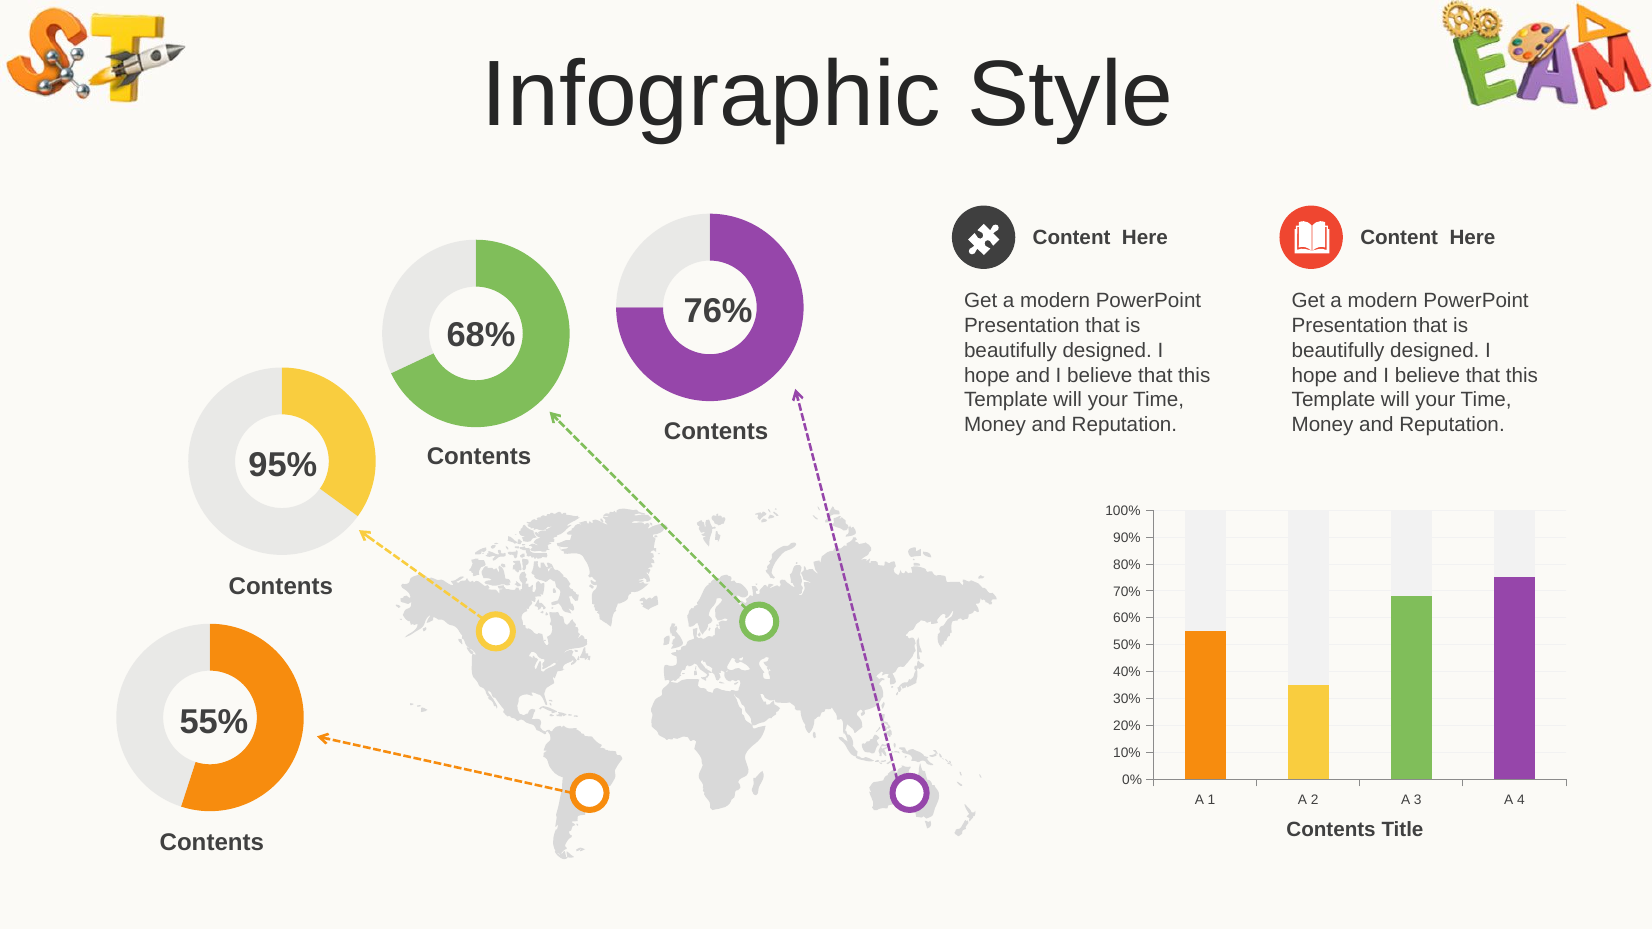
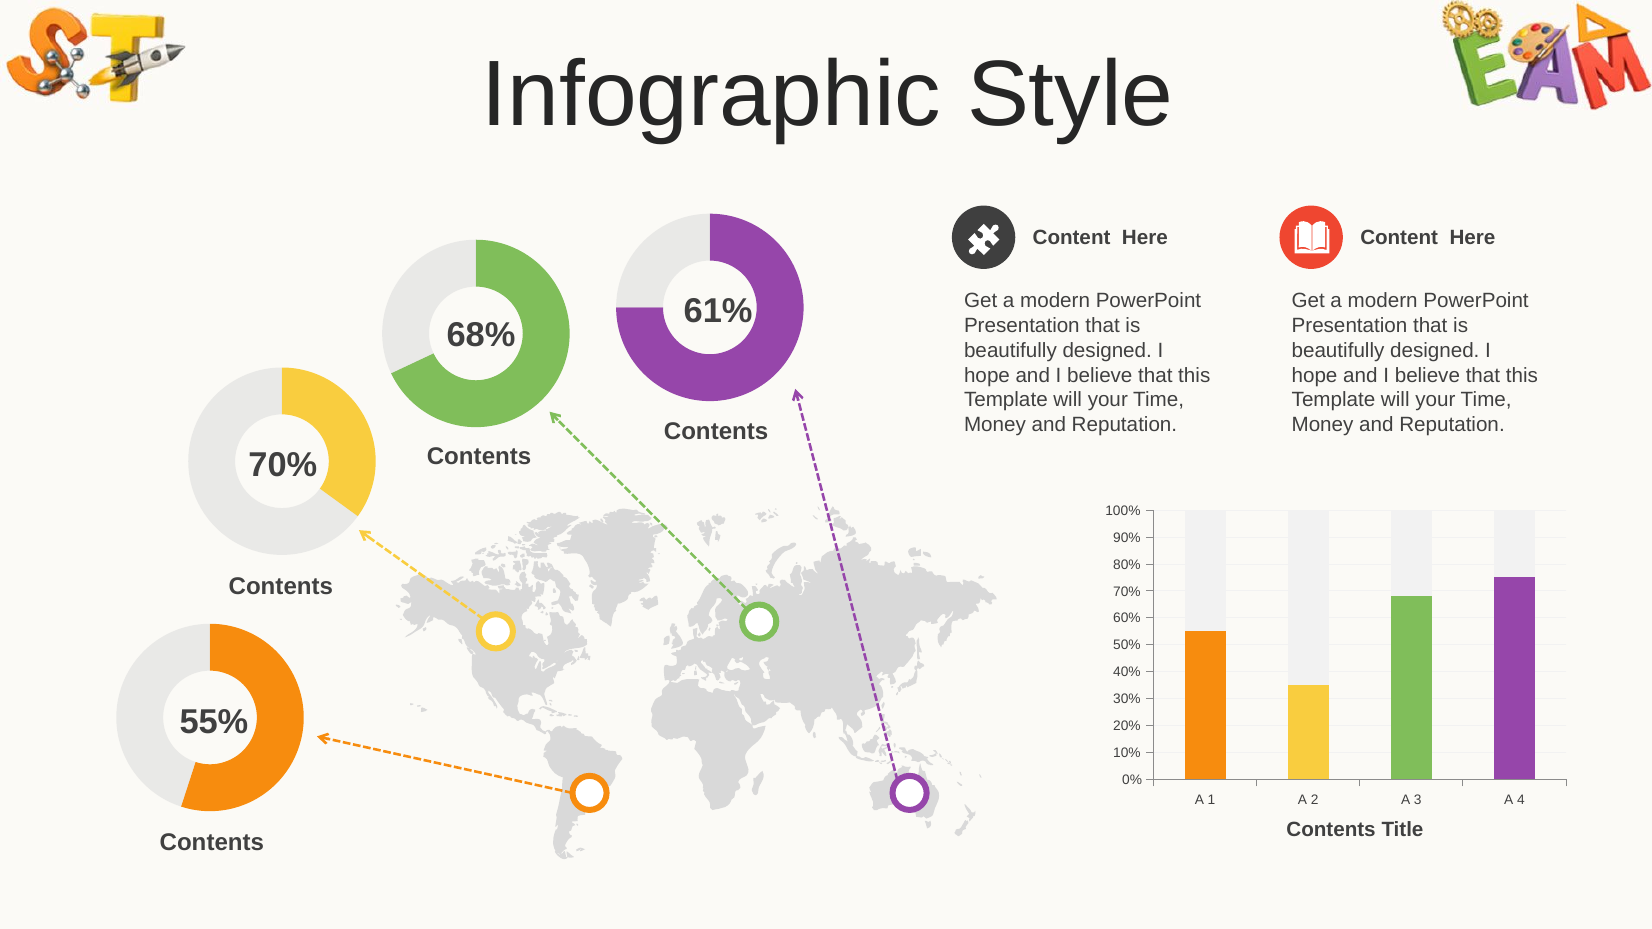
76%: 76% -> 61% (718, 311)
95%: 95% -> 70% (283, 465)
